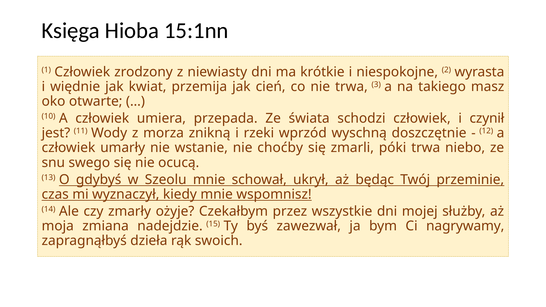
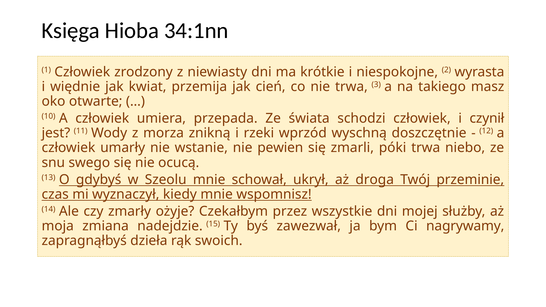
15:1nn: 15:1nn -> 34:1nn (196, 31)
choćby: choćby -> pewien (280, 148)
będąc: będąc -> droga (375, 180)
